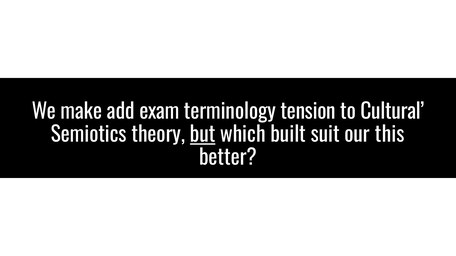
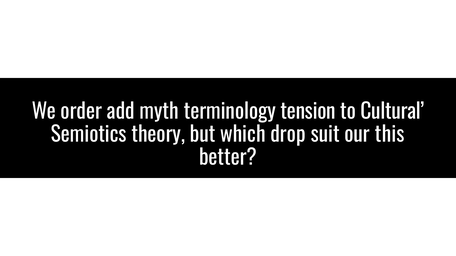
make: make -> order (81, 112)
exam: exam -> myth (159, 112)
but underline: present -> none (203, 135)
built: built -> drop (288, 135)
